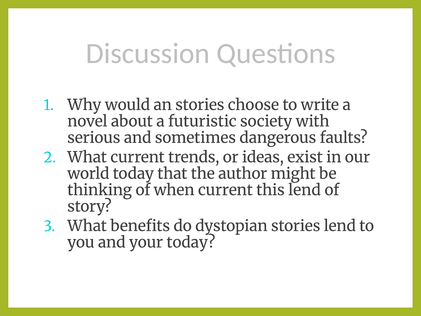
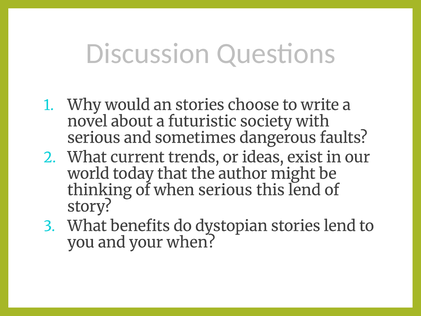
when current: current -> serious (225, 190)
your today: today -> when (191, 242)
